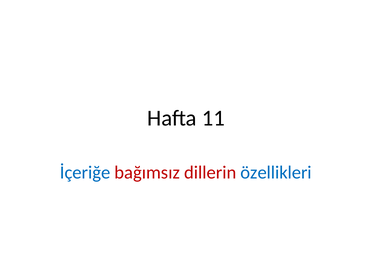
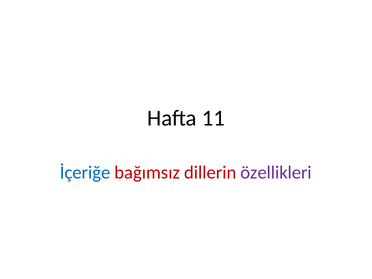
özellikleri colour: blue -> purple (276, 172)
